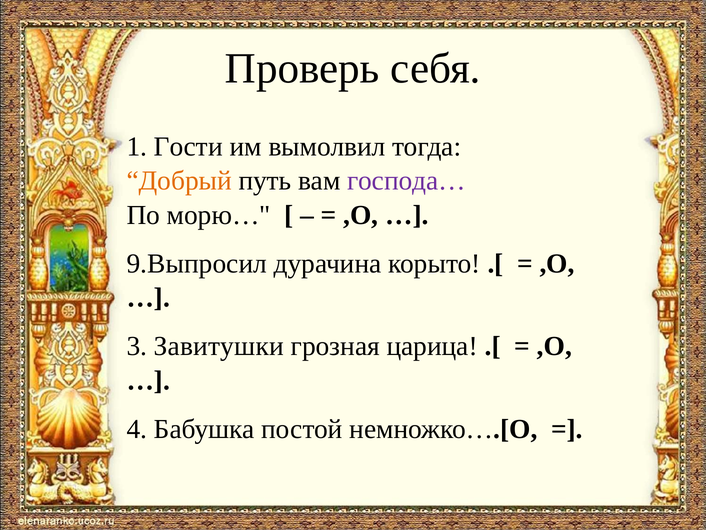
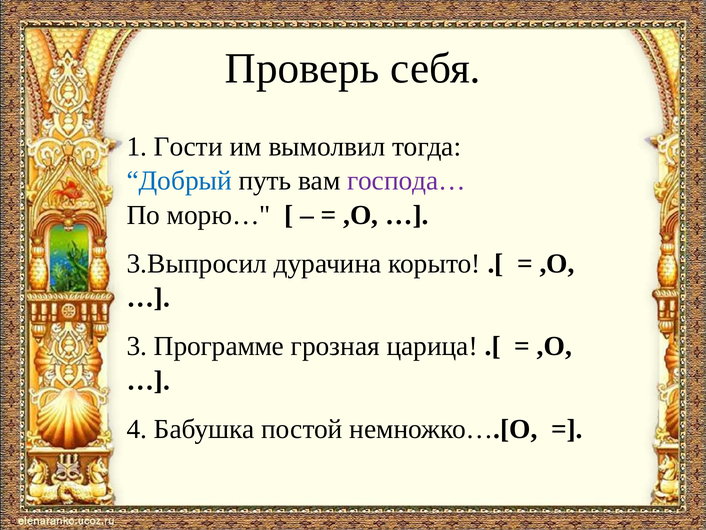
Добрый colour: orange -> blue (179, 181)
9.Выпросил: 9.Выпросил -> 3.Выпросил (197, 263)
Завитушки: Завитушки -> Программе (219, 346)
